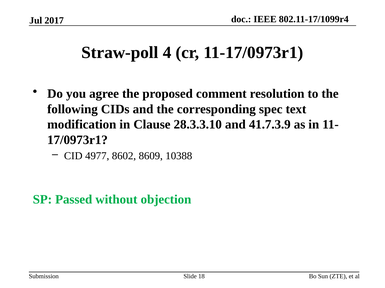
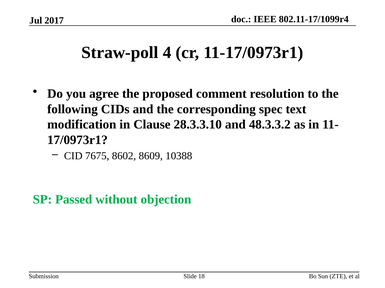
41.7.3.9: 41.7.3.9 -> 48.3.3.2 (270, 125)
4977: 4977 -> 7675 (97, 156)
